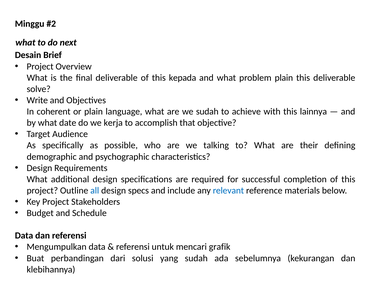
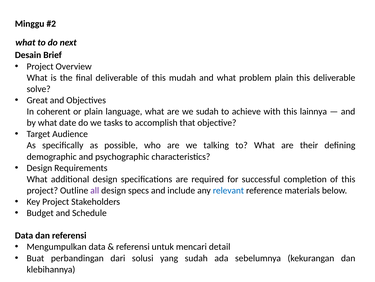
kepada: kepada -> mudah (182, 77)
Write: Write -> Great (37, 100)
kerja: kerja -> tasks (113, 122)
all colour: blue -> purple (95, 190)
grafik: grafik -> detail (220, 246)
